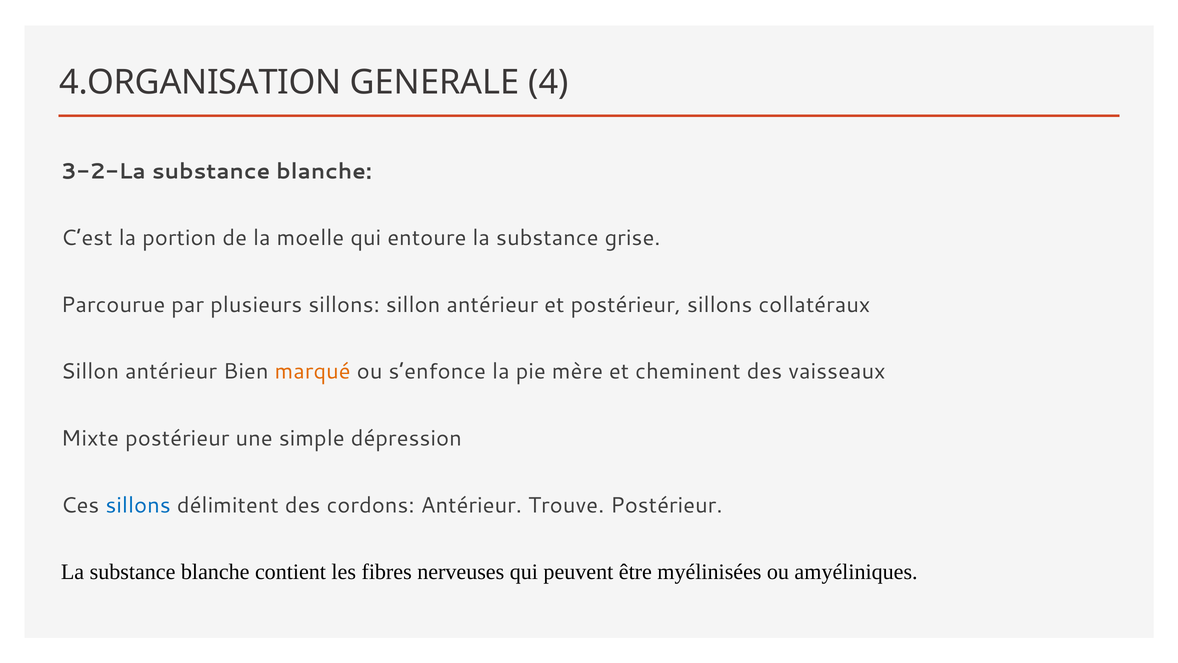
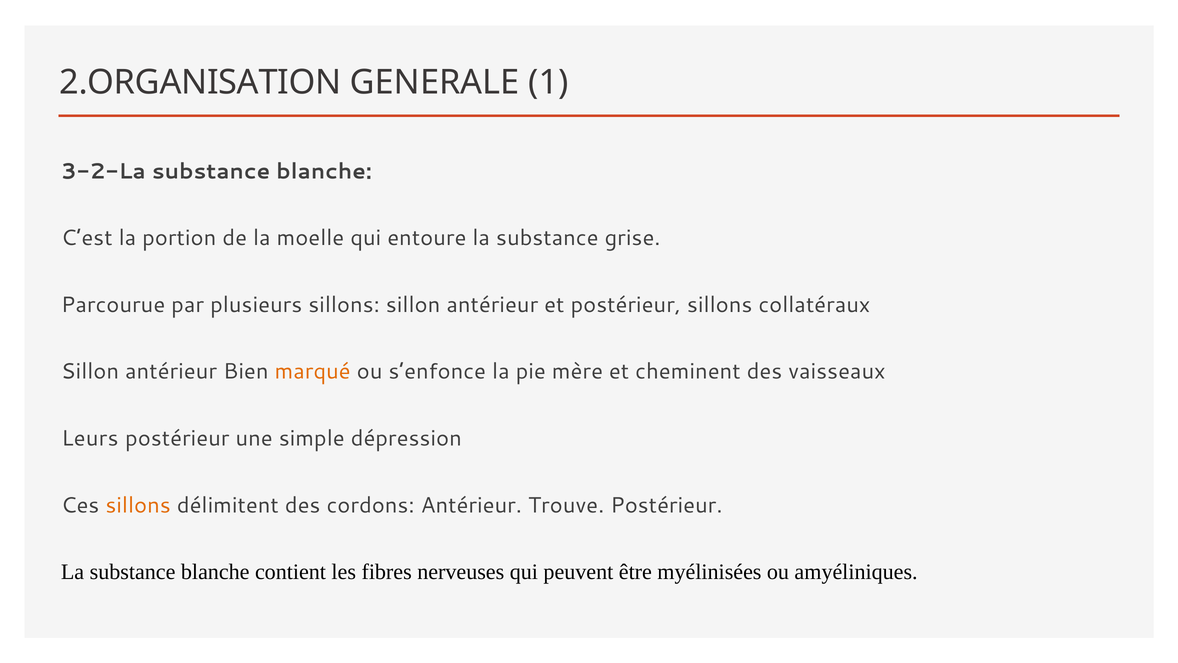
4.ORGANISATION: 4.ORGANISATION -> 2.ORGANISATION (200, 82)
4: 4 -> 1 (548, 82)
Mixte: Mixte -> Leurs (90, 438)
sillons colour: blue -> orange (138, 505)
